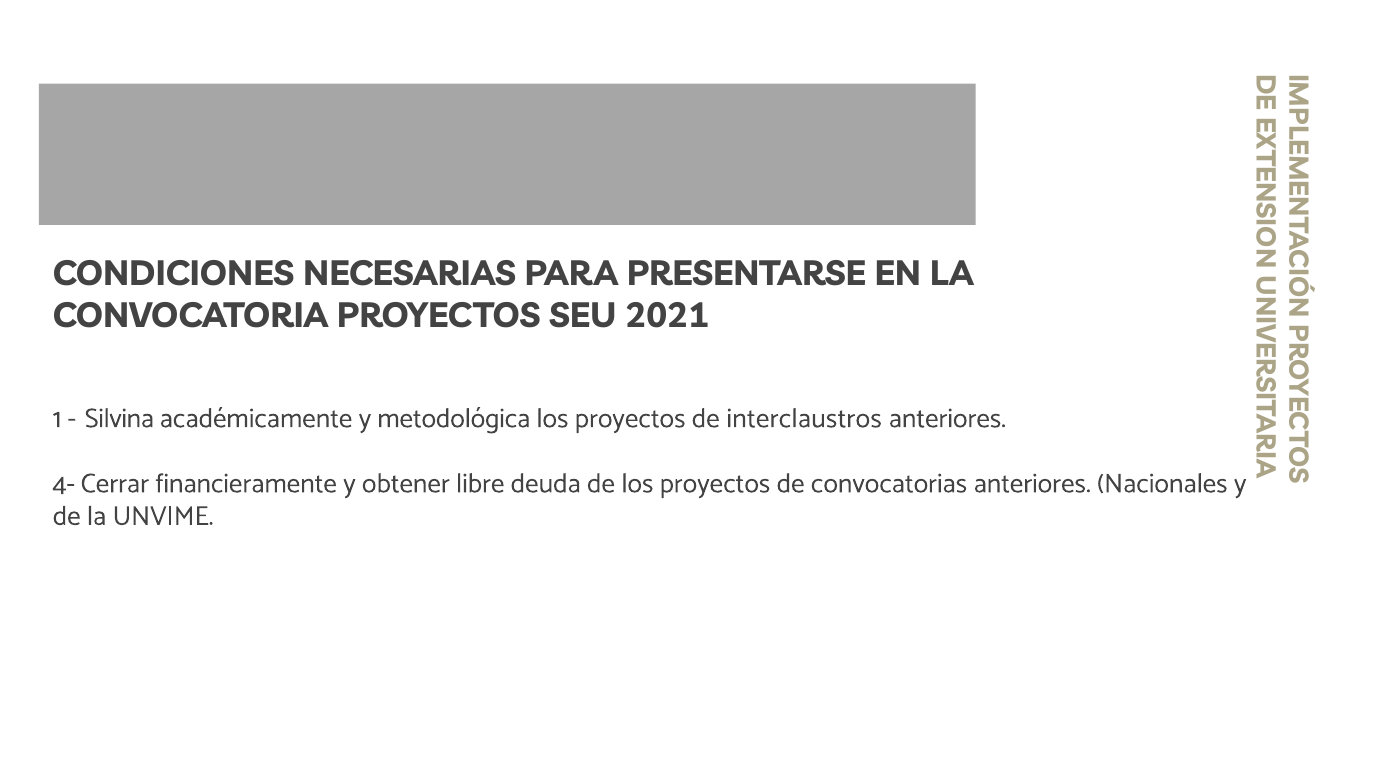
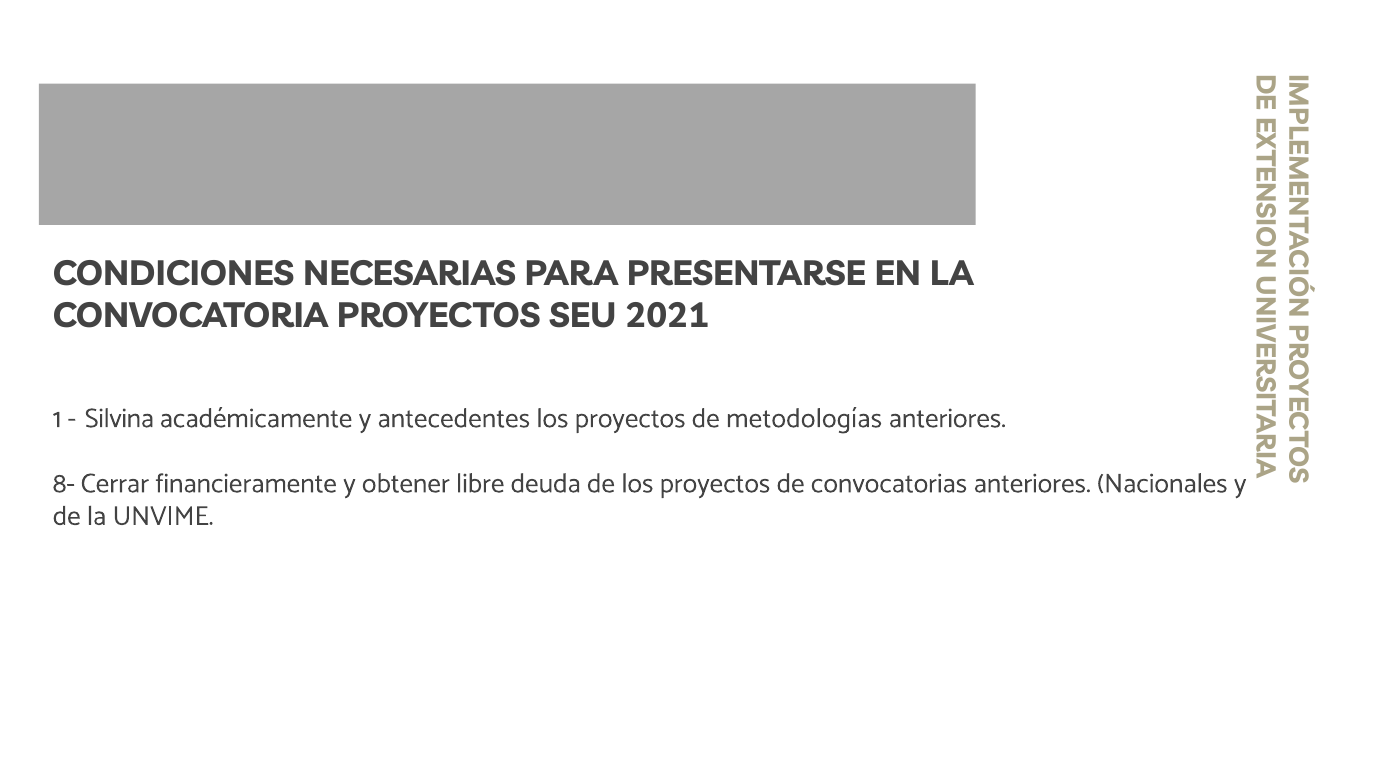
metodológica: metodológica -> antecedentes (454, 418)
interclaustros: interclaustros -> metodologías (804, 418)
4-: 4- -> 8- (64, 483)
